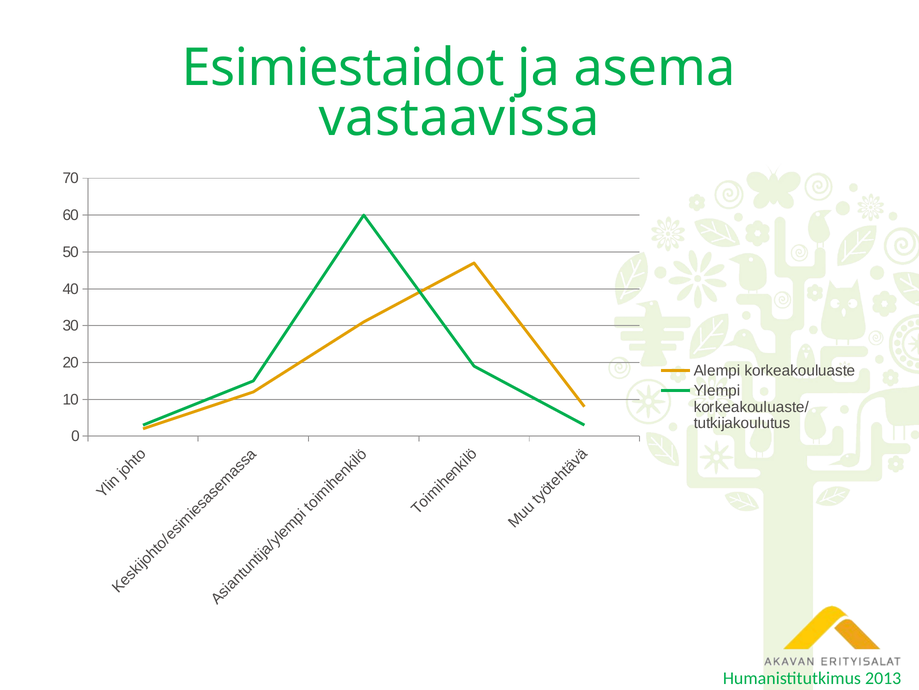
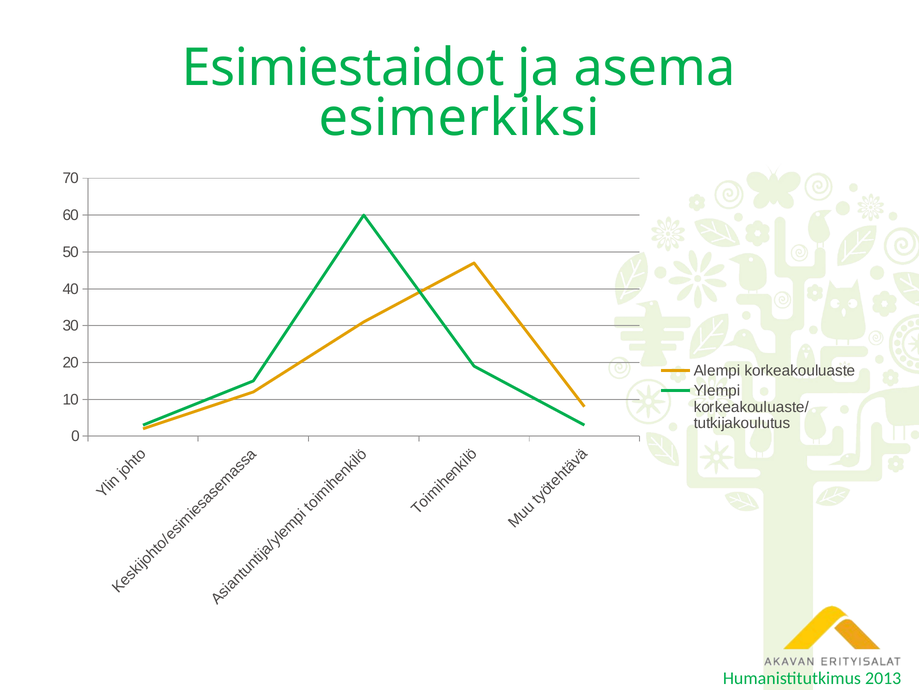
vastaavissa: vastaavissa -> esimerkiksi (459, 118)
